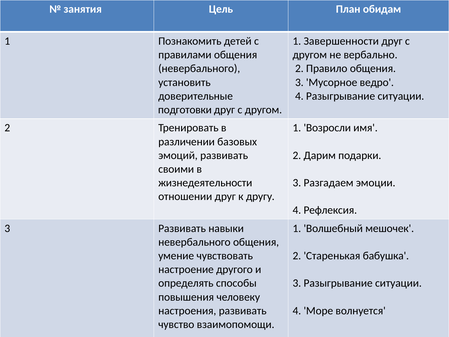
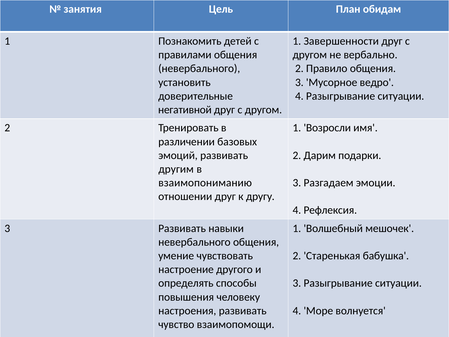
подготовки: подготовки -> негативной (185, 110)
своими: своими -> другим (176, 169)
жизнедеятельности: жизнедеятельности -> взаимопониманию (205, 183)
